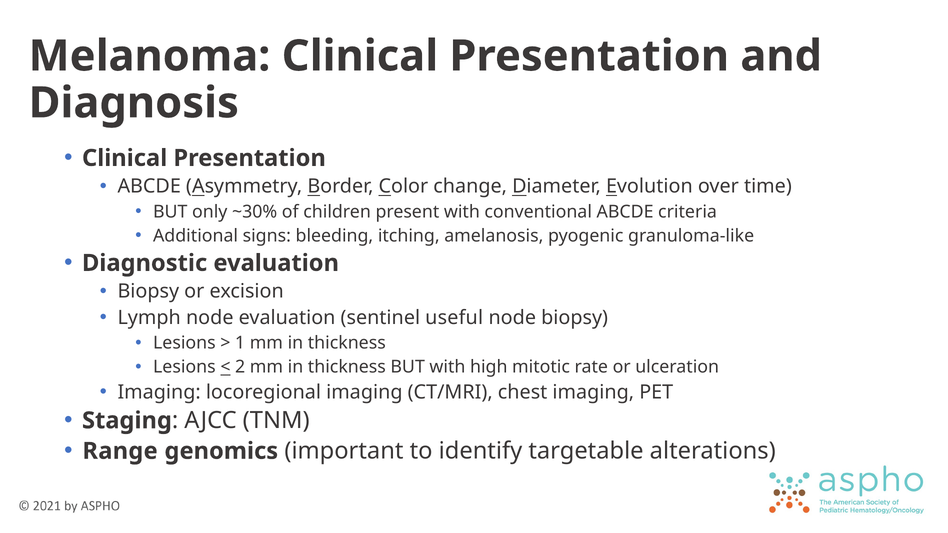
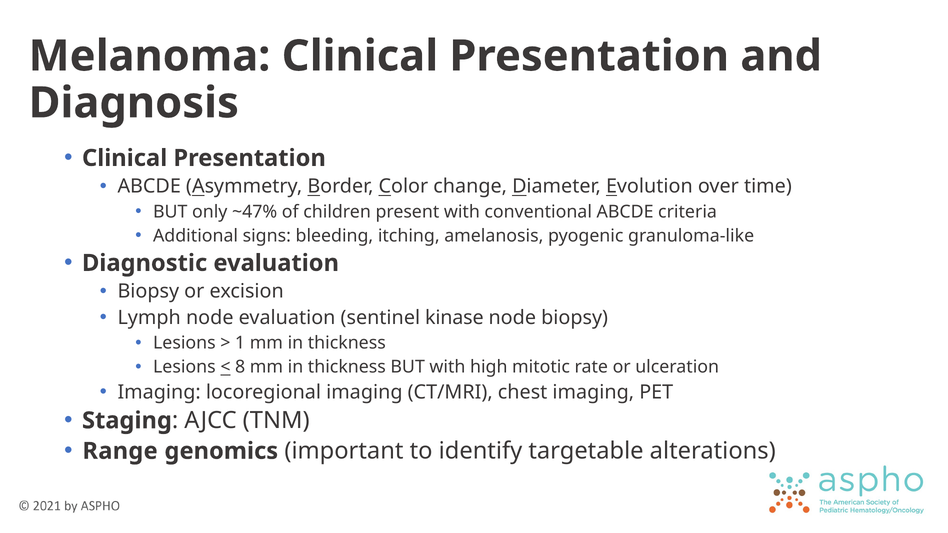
~30%: ~30% -> ~47% (255, 212)
useful: useful -> kinase (454, 318)
2: 2 -> 8 (240, 367)
